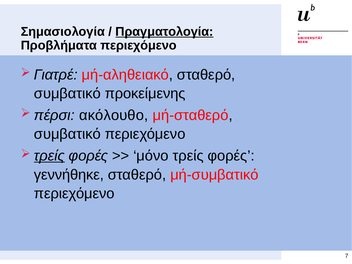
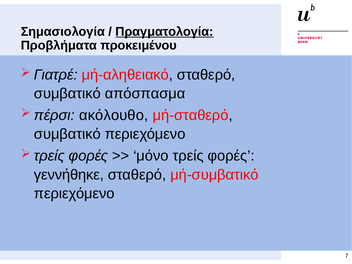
Προβλήματα περιεχόμενο: περιεχόμενο -> προκειμένου (139, 45)
προκείμενης: προκείμενης -> απόσπασμα (145, 94)
τρείς underline: present -> none (49, 156)
